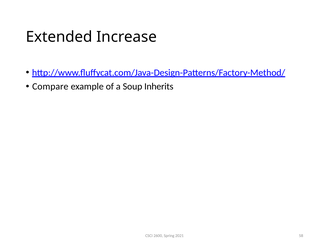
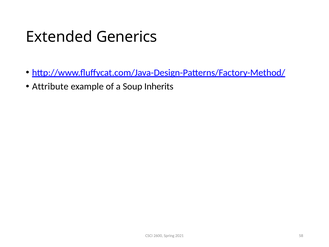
Increase: Increase -> Generics (127, 37)
Compare: Compare -> Attribute (50, 86)
